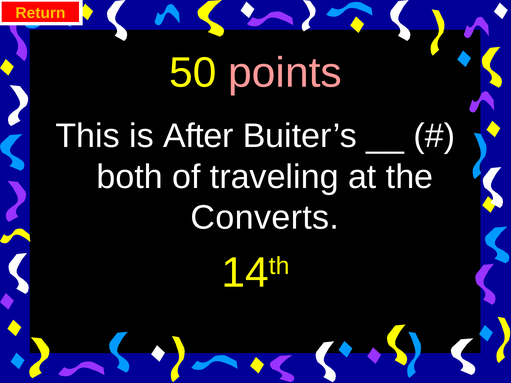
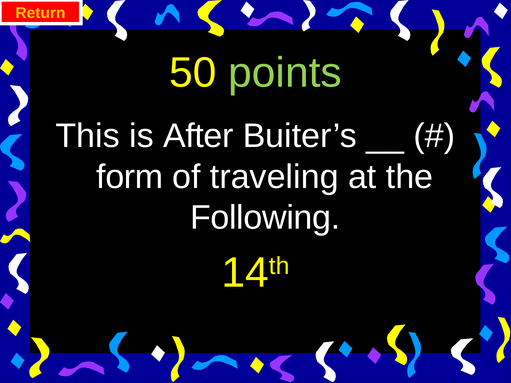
points colour: pink -> light green (285, 73)
both: both -> form (130, 177)
Converts: Converts -> Following (265, 218)
